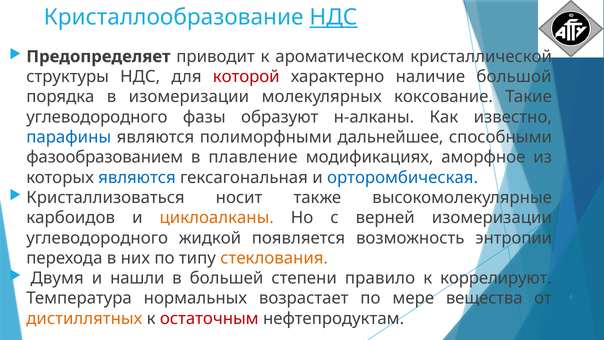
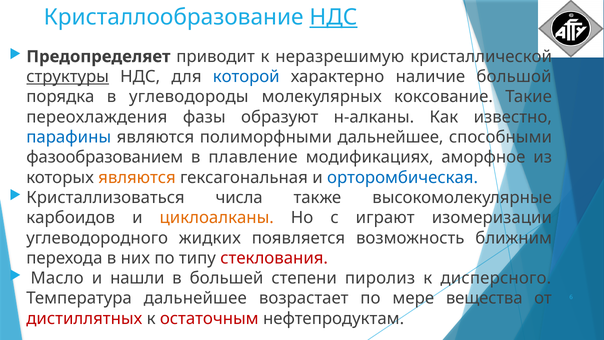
ароматическом: ароматическом -> неразрешимую (340, 57)
структуры underline: none -> present (68, 77)
которой colour: red -> blue (246, 77)
в изомеризации: изомеризации -> углеводороды (189, 97)
углеводородного: углеводородного -> переохлаждения (97, 117)
являются colour: blue -> orange (137, 177)
носит: носит -> числа (239, 198)
верней: верней -> играют (385, 218)
жидкой: жидкой -> жидких (210, 238)
энтропии: энтропии -> ближним (514, 238)
стеклования colour: orange -> red (274, 258)
Двумя: Двумя -> Масло (57, 278)
правило: правило -> пиролиз (380, 278)
коррелируют: коррелируют -> дисперсного (496, 278)
Температура нормальных: нормальных -> дальнейшее (195, 298)
дистиллятных colour: orange -> red (84, 318)
